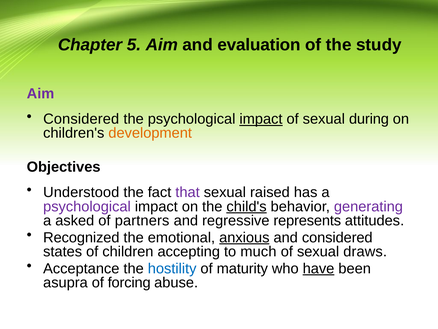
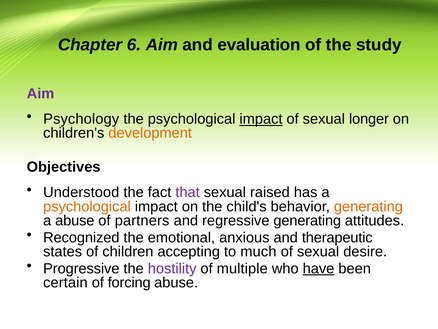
5: 5 -> 6 (134, 45)
Considered: Considered -> Psychology (81, 119)
during: during -> longer (369, 119)
psychological colour: purple -> orange (87, 206)
child's underline: present -> none (247, 206)
generating colour: purple -> orange (368, 206)
a asked: asked -> abuse (75, 220)
regressive represents: represents -> generating (307, 220)
anxious underline: present -> none (244, 237)
and considered: considered -> therapeutic (337, 237)
draws: draws -> desire (365, 251)
Acceptance: Acceptance -> Progressive (81, 268)
hostility colour: blue -> purple (172, 268)
maturity: maturity -> multiple (242, 268)
asupra: asupra -> certain (65, 282)
